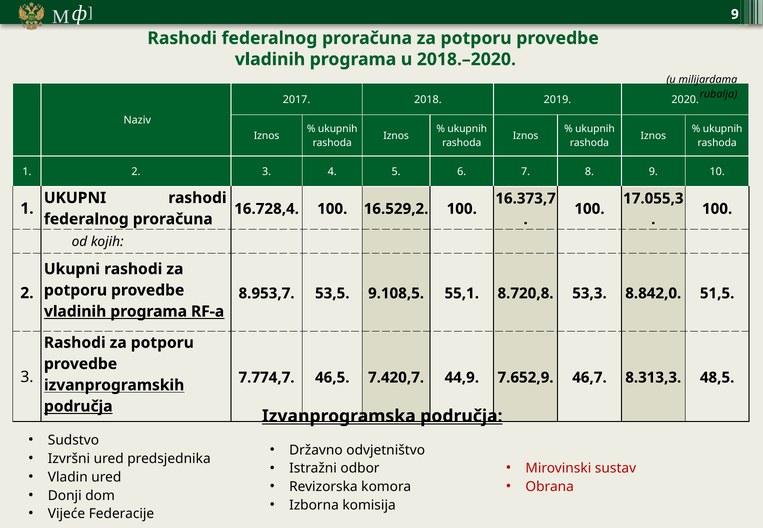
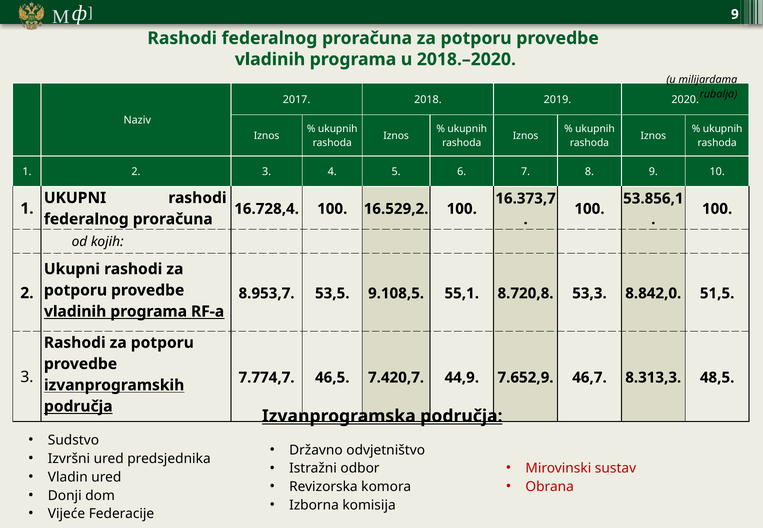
17.055,3: 17.055,3 -> 53.856,1 (653, 199)
